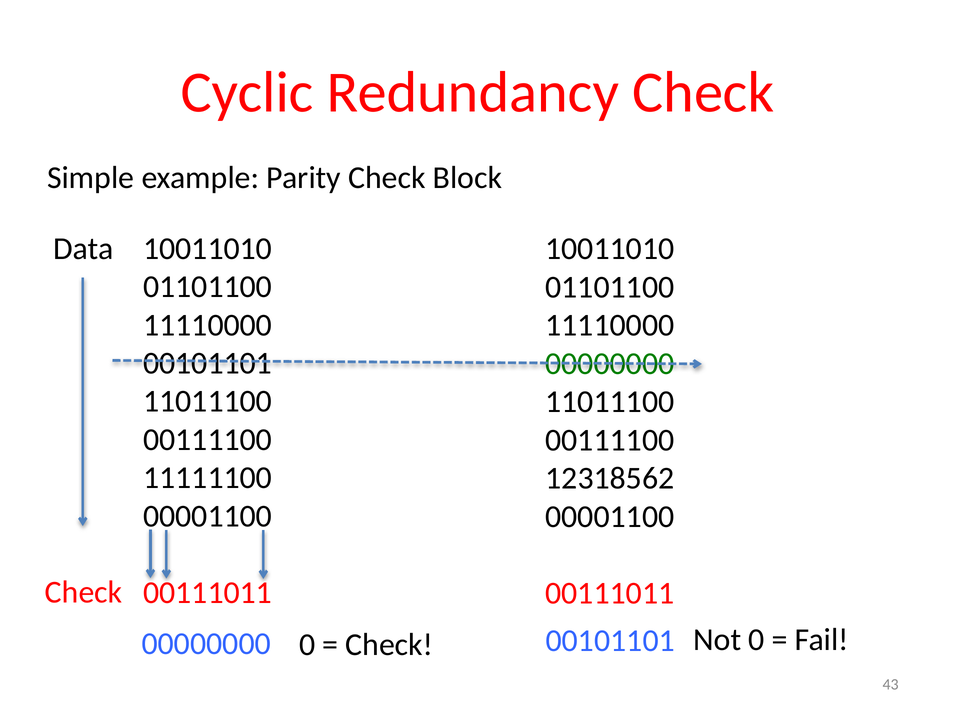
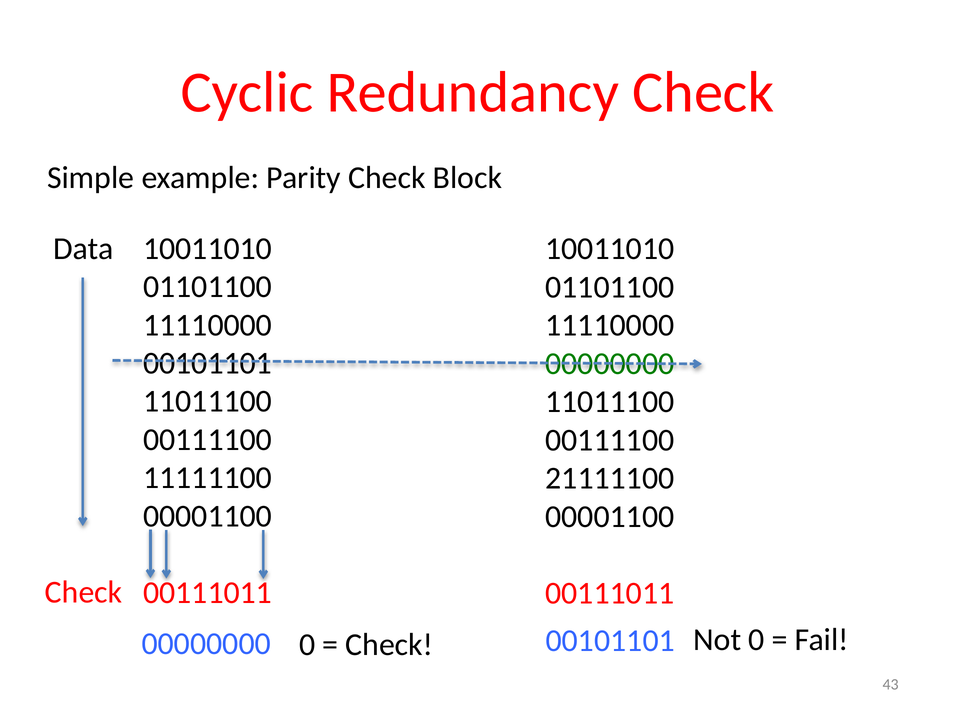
12318562: 12318562 -> 21111100 (610, 478)
